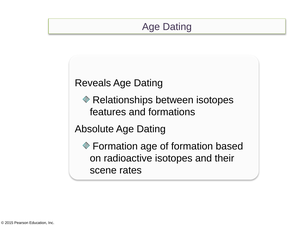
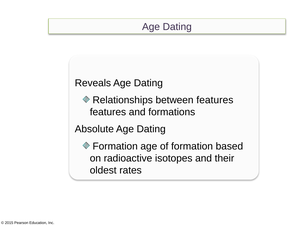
between isotopes: isotopes -> features (215, 100)
scene: scene -> oldest (103, 170)
